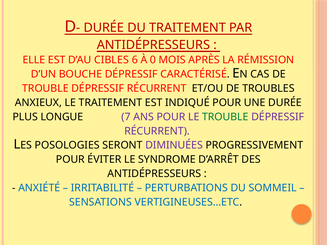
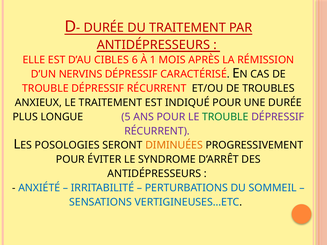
0: 0 -> 1 (153, 60)
BOUCHE: BOUCHE -> NERVINS (81, 74)
7: 7 -> 5 (126, 117)
DIMINUÉES colour: purple -> orange (174, 145)
